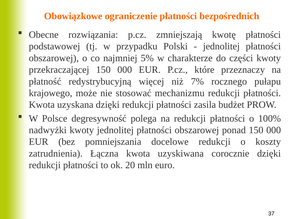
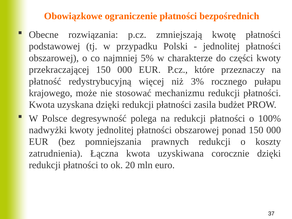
7%: 7% -> 3% (197, 81)
docelowe: docelowe -> prawnych (170, 142)
